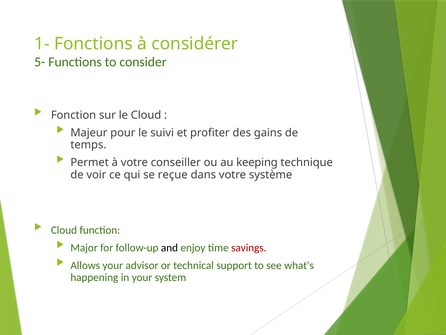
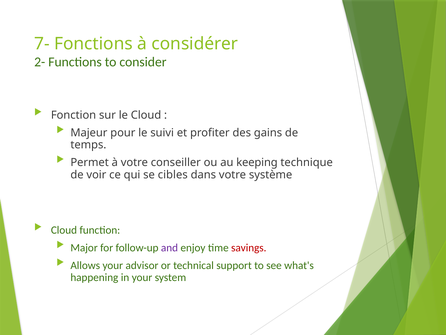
1-: 1- -> 7- (42, 44)
5-: 5- -> 2- (40, 62)
reçue: reçue -> cibles (173, 174)
and colour: black -> purple (169, 248)
